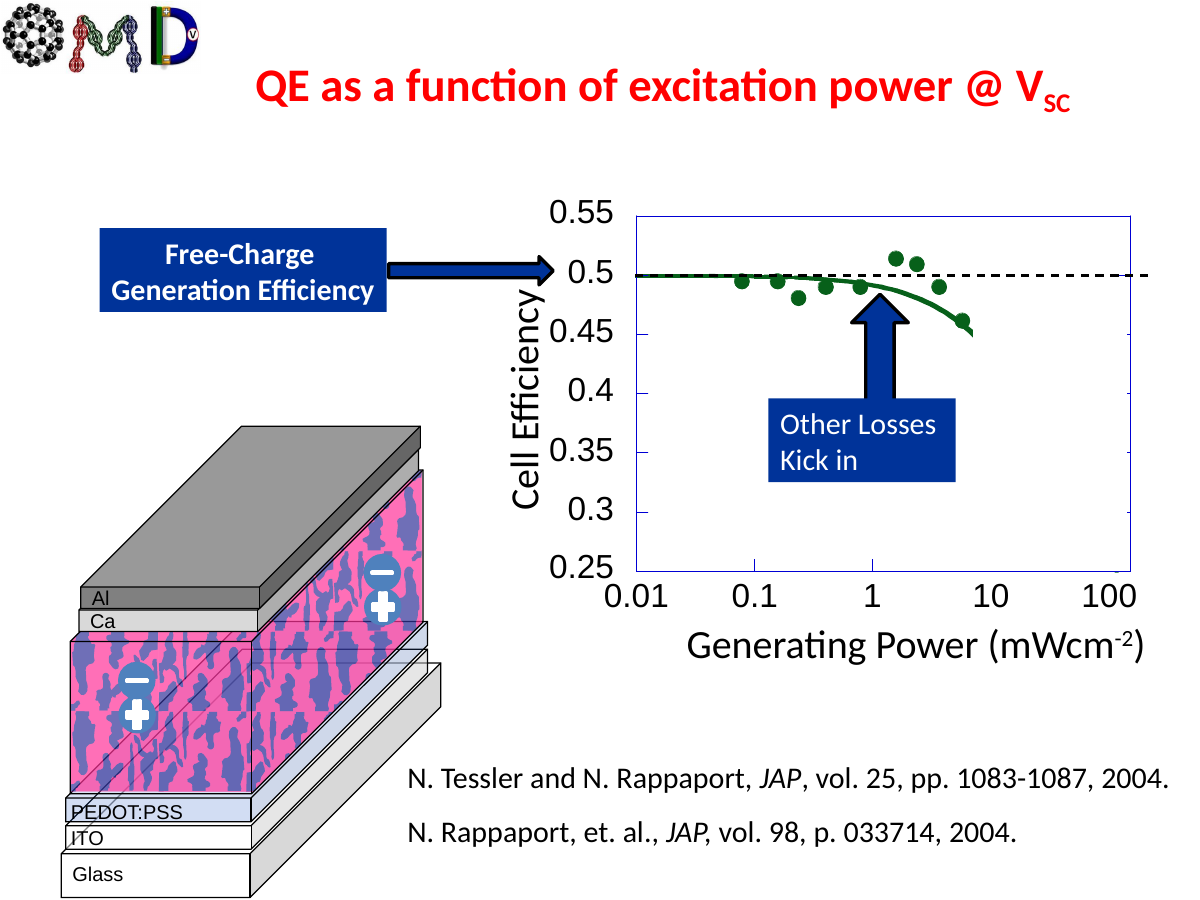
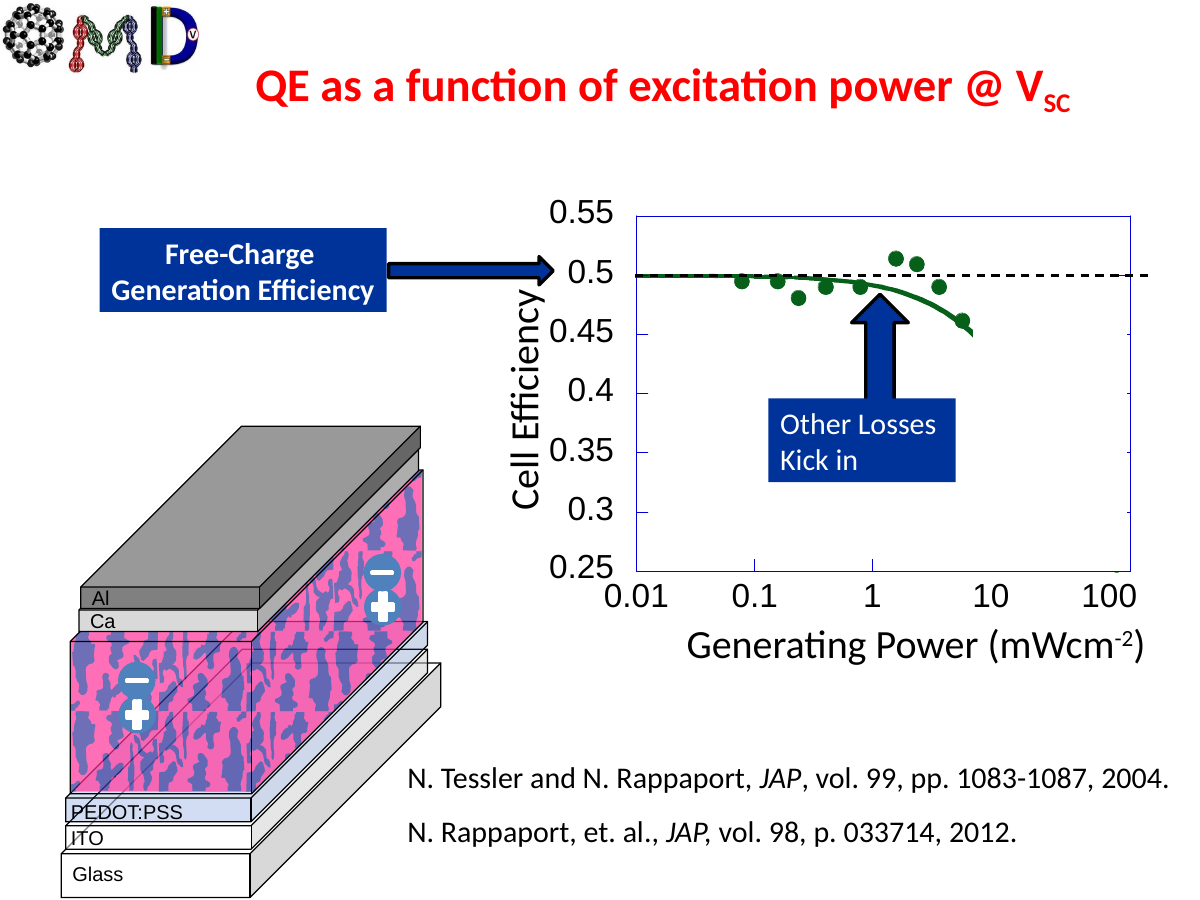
25: 25 -> 99 (885, 779)
033714 2004: 2004 -> 2012 (983, 833)
